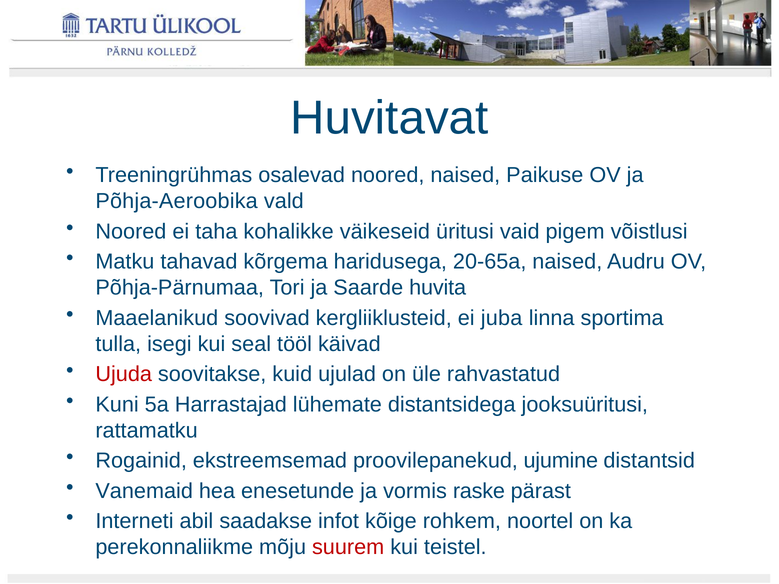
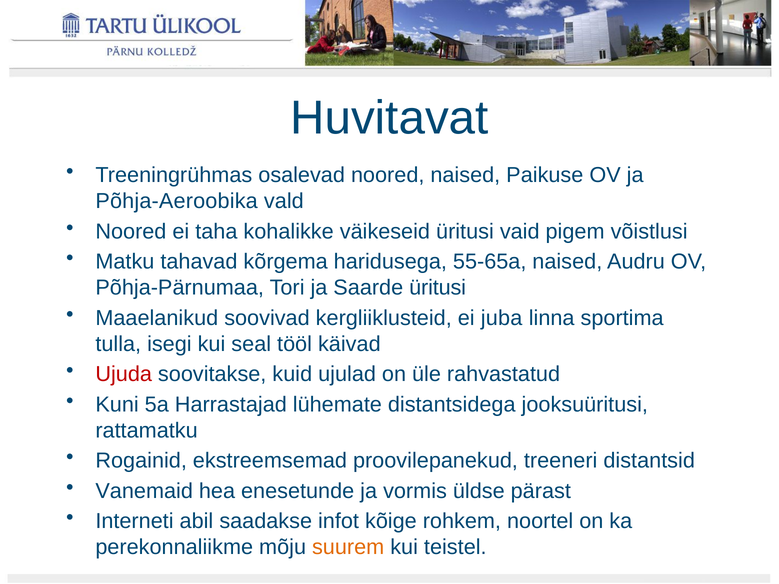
20-65a: 20-65a -> 55-65a (490, 262)
Saarde huvita: huvita -> üritusi (438, 288)
ujumine: ujumine -> treeneri (561, 461)
raske: raske -> üldse (479, 491)
suurem colour: red -> orange (348, 548)
